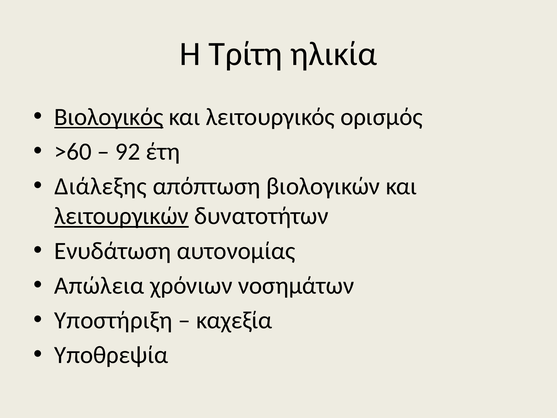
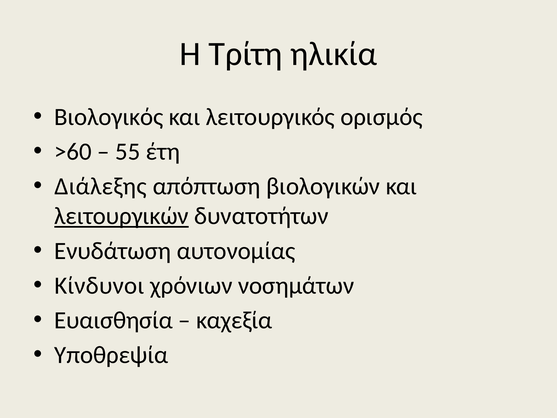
Βιολογικός underline: present -> none (109, 117)
92: 92 -> 55 (128, 152)
Απώλεια: Απώλεια -> Κίνδυνοι (99, 285)
Υποστήριξη: Υποστήριξη -> Ευαισθησία (114, 320)
